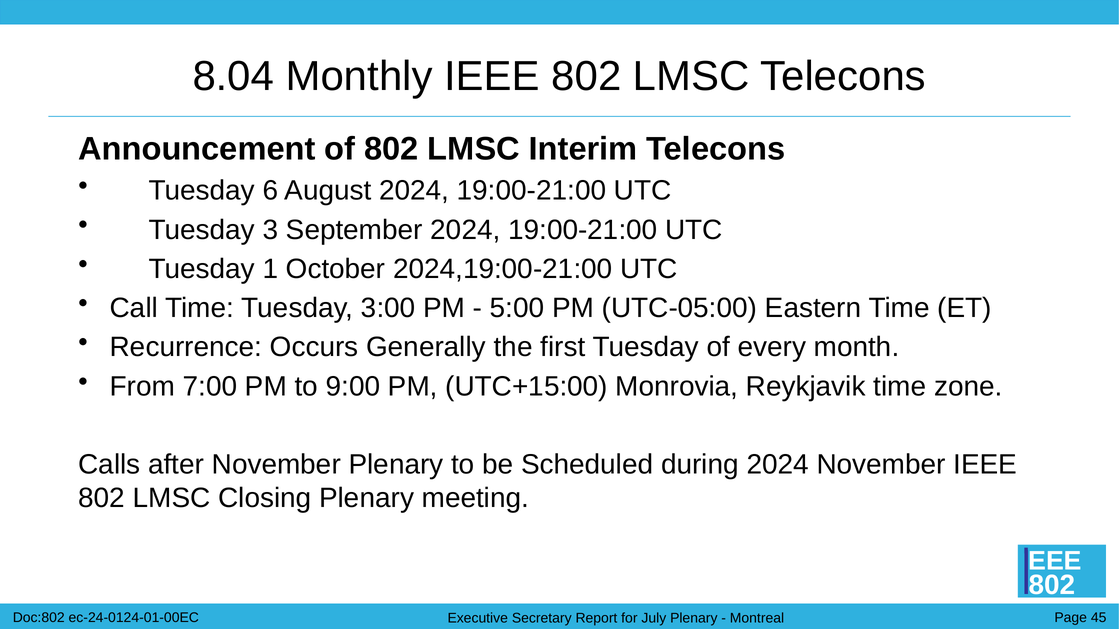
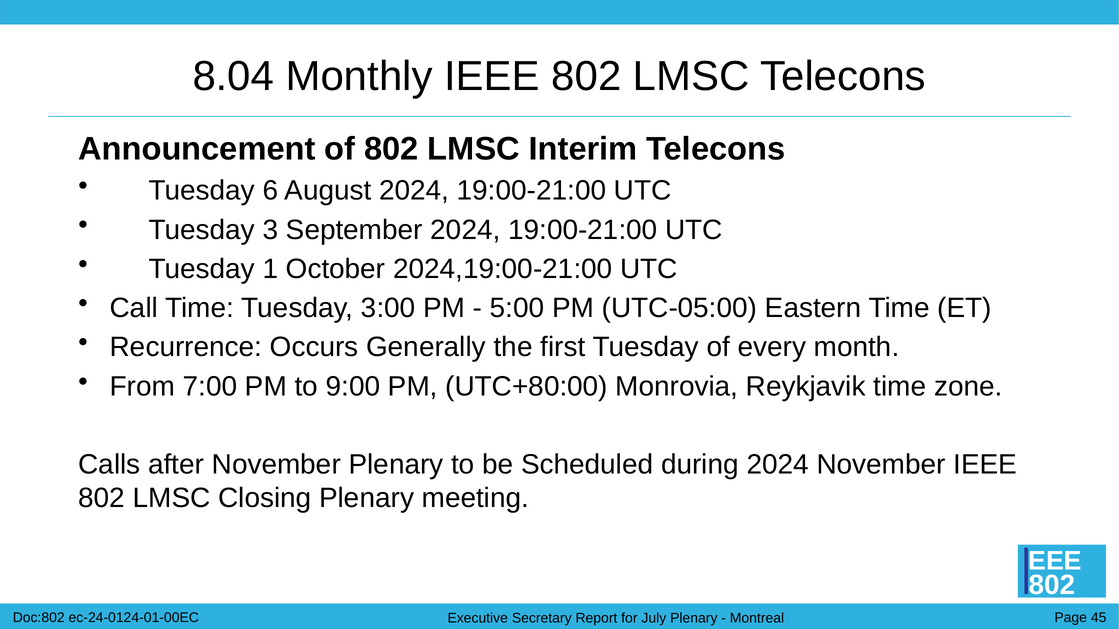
UTC+15:00: UTC+15:00 -> UTC+80:00 (527, 387)
